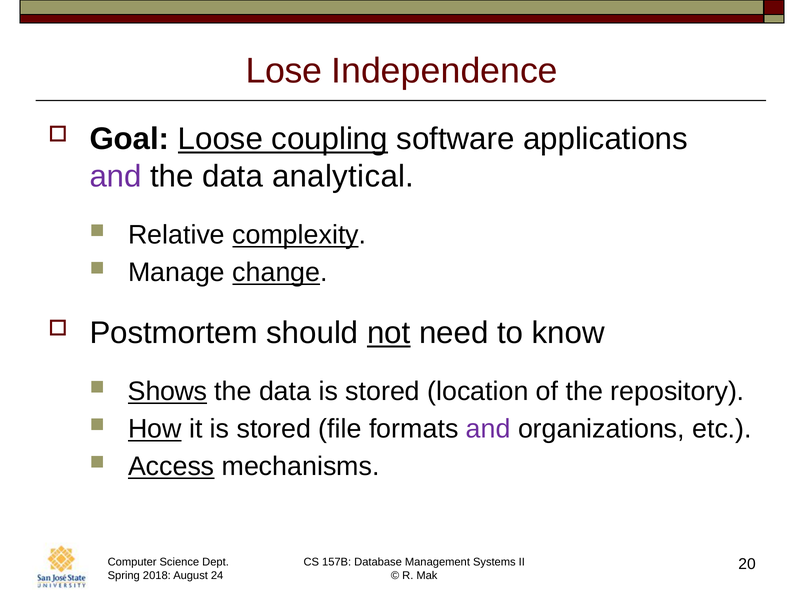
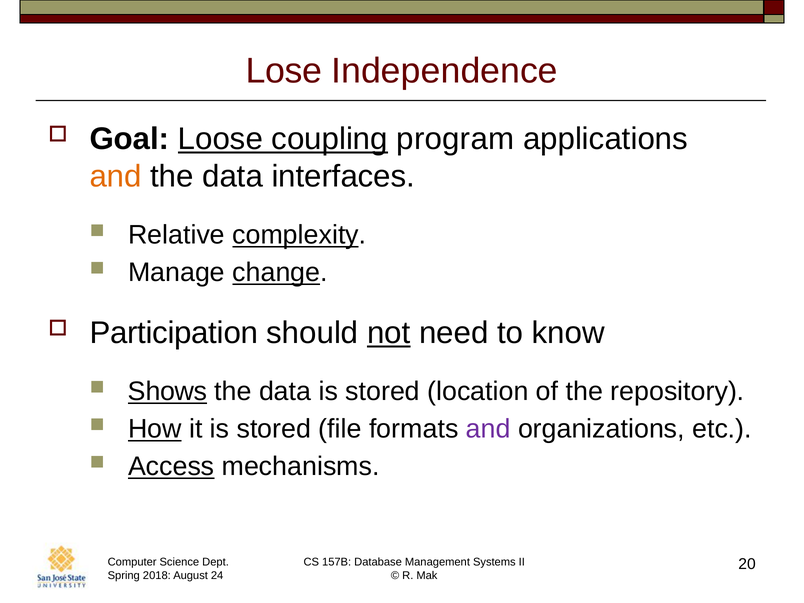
software: software -> program (455, 139)
and colour: purple -> orange (116, 176)
analytical: analytical -> interfaces (343, 176)
Postmortem: Postmortem -> Participation (174, 333)
